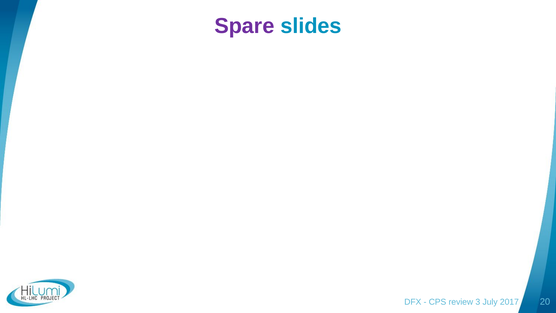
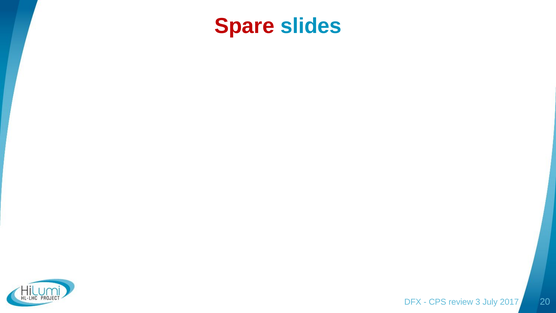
Spare colour: purple -> red (244, 26)
